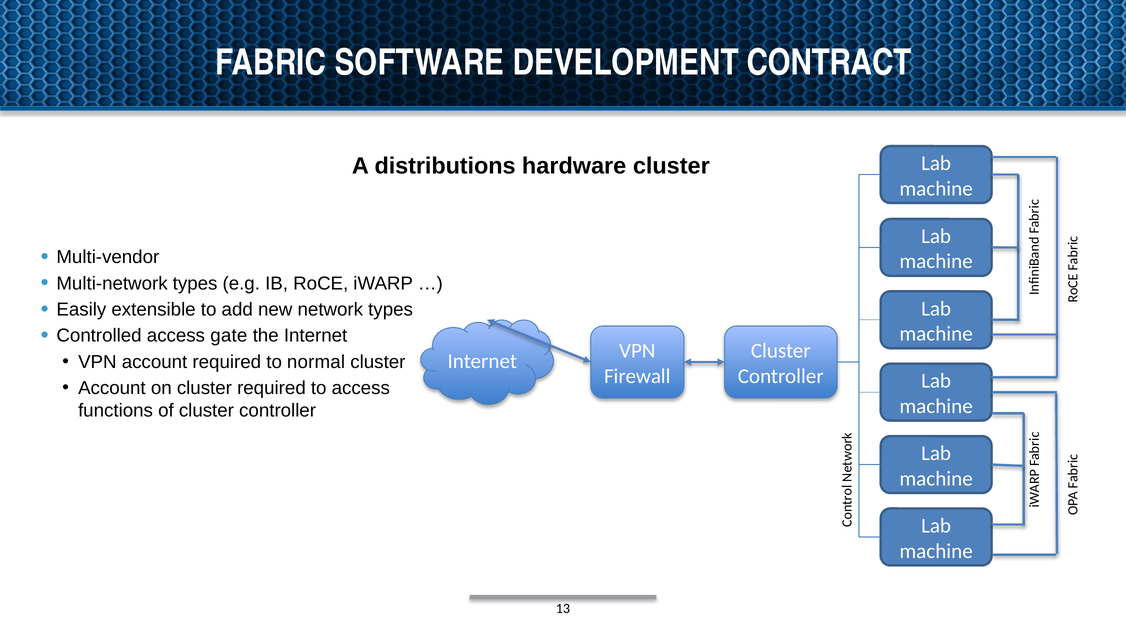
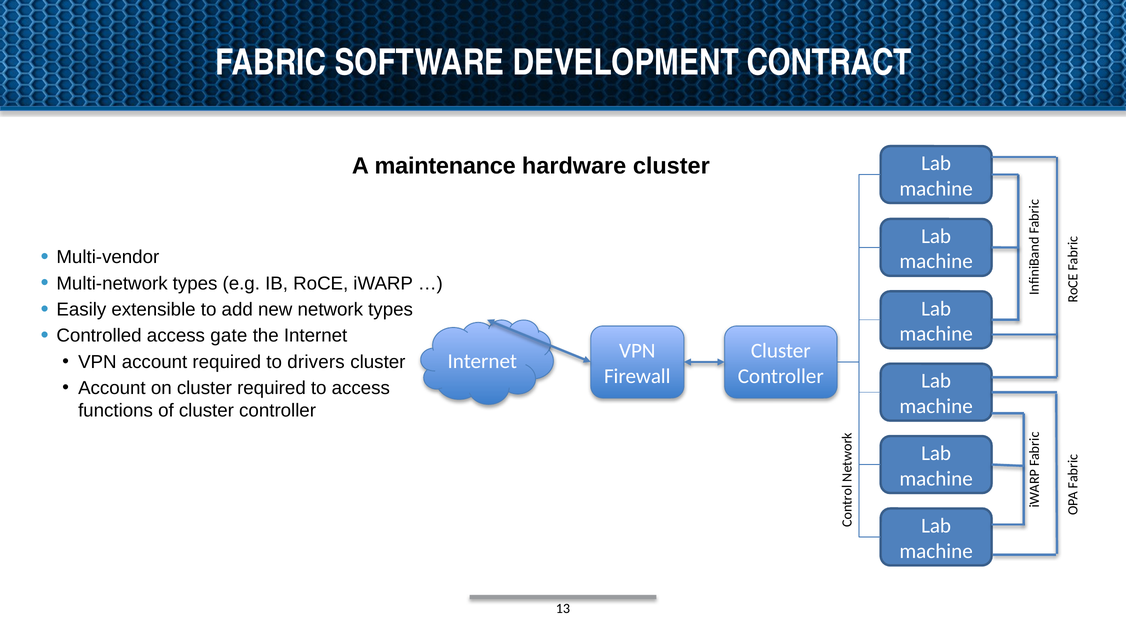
distributions: distributions -> maintenance (445, 166)
normal: normal -> drivers (316, 362)
